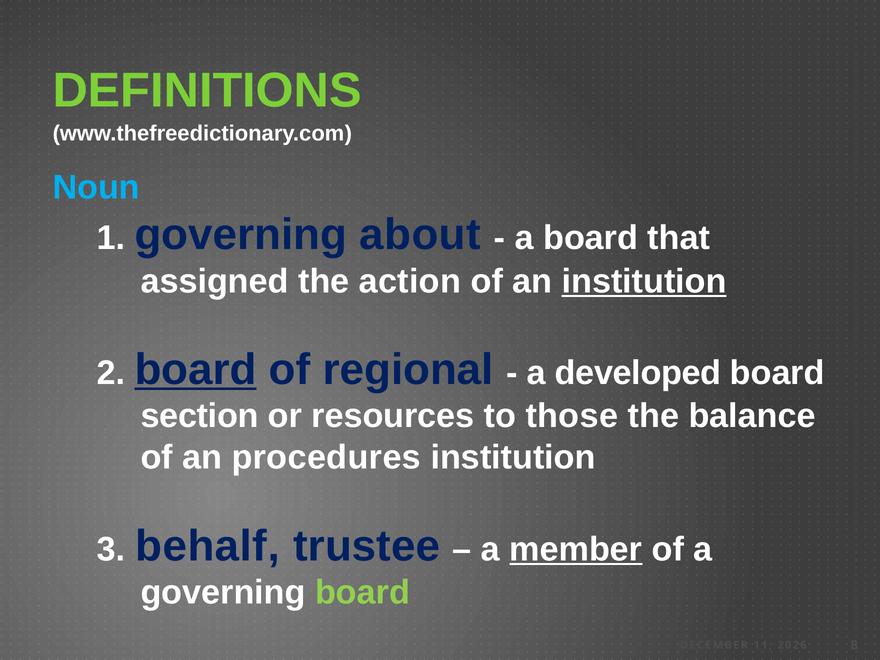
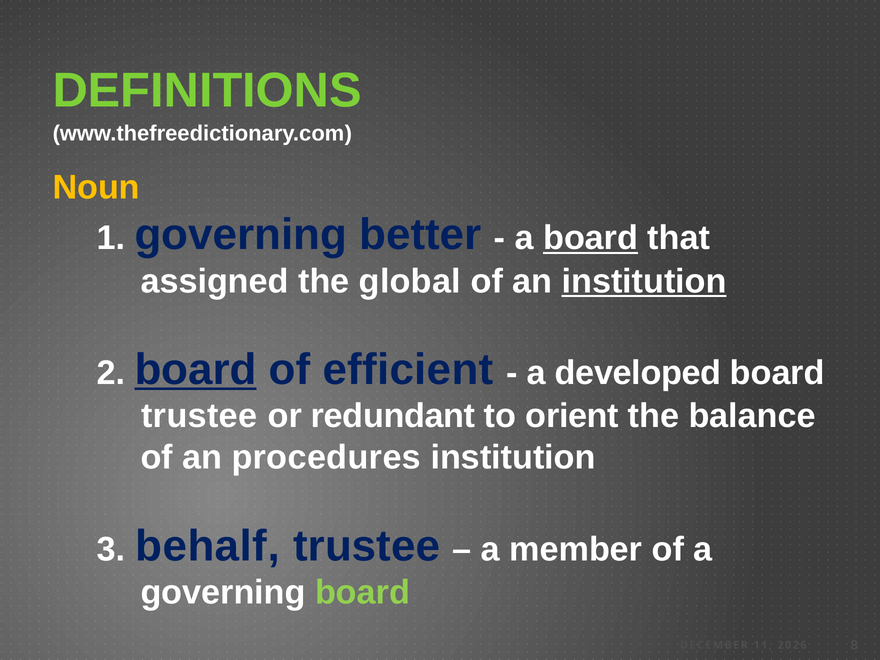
Noun colour: light blue -> yellow (96, 187)
about: about -> better (420, 235)
board underline: none -> present (591, 238)
action: action -> global (410, 281)
regional: regional -> efficient (408, 370)
section: section -> trustee (199, 416)
resources: resources -> redundant (393, 416)
those: those -> orient (572, 416)
member underline: present -> none (576, 549)
